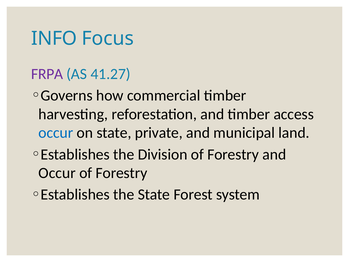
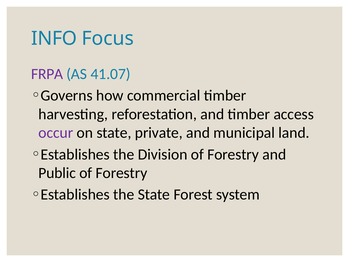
41.27: 41.27 -> 41.07 (111, 74)
occur colour: blue -> purple (56, 133)
Occur: Occur -> Public (57, 173)
